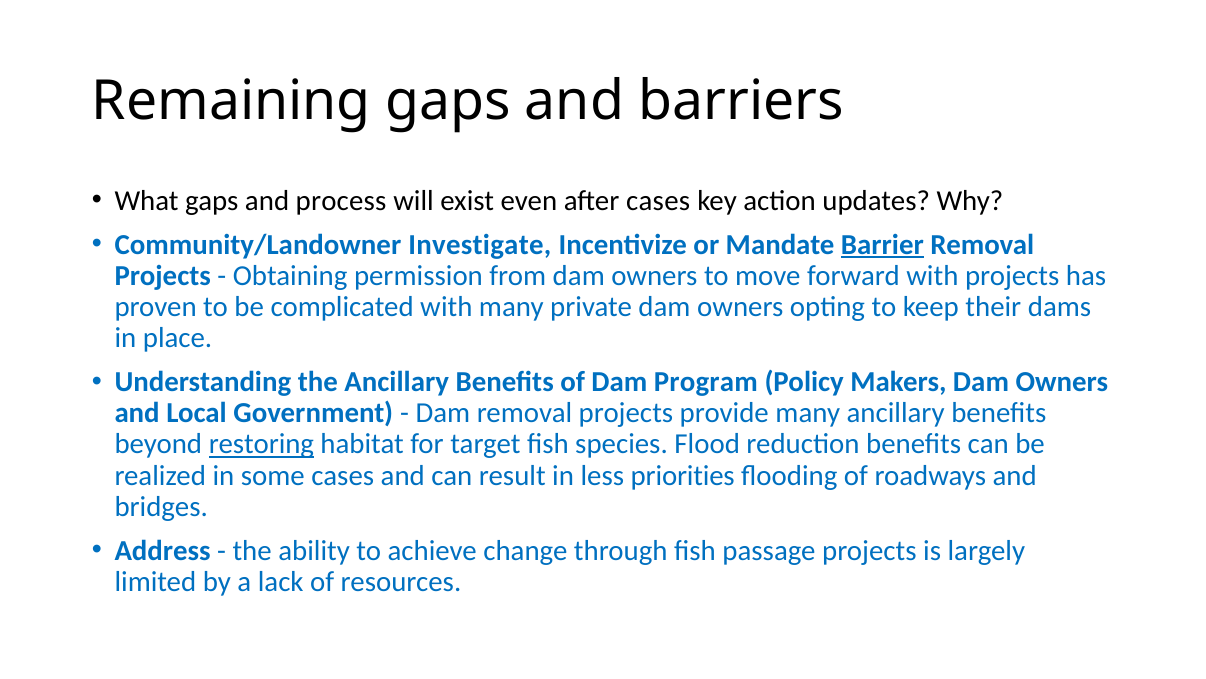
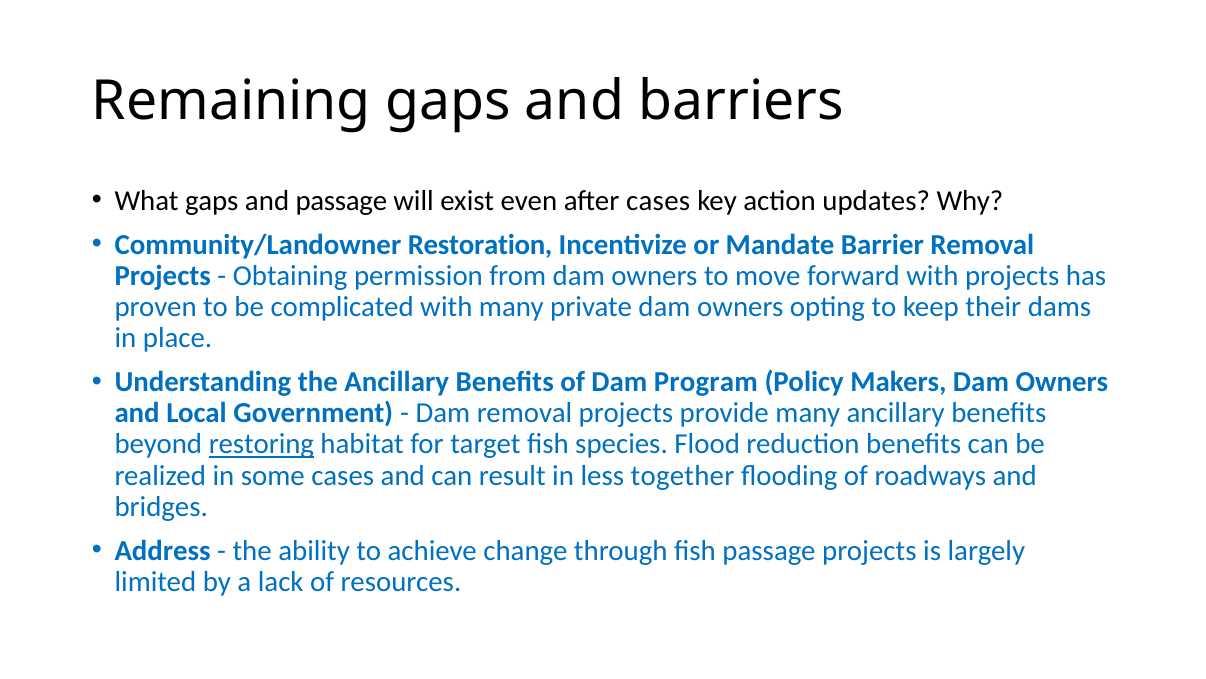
and process: process -> passage (341, 201)
Investigate: Investigate -> Restoration (480, 244)
Barrier underline: present -> none (882, 244)
priorities: priorities -> together (683, 475)
